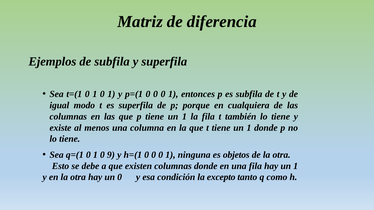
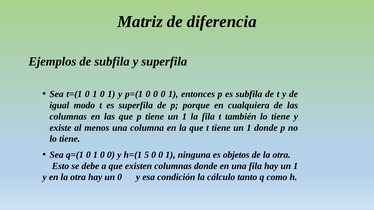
1 0 9: 9 -> 0 (111, 155)
h=(1 0: 0 -> 5 (147, 155)
excepto: excepto -> cálculo (221, 177)
